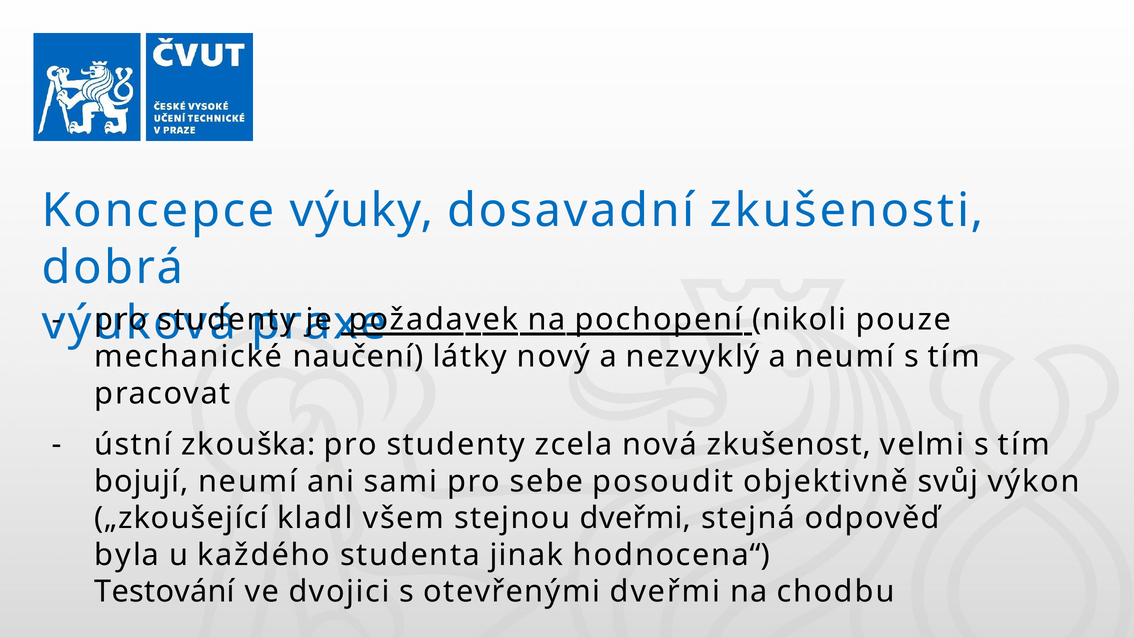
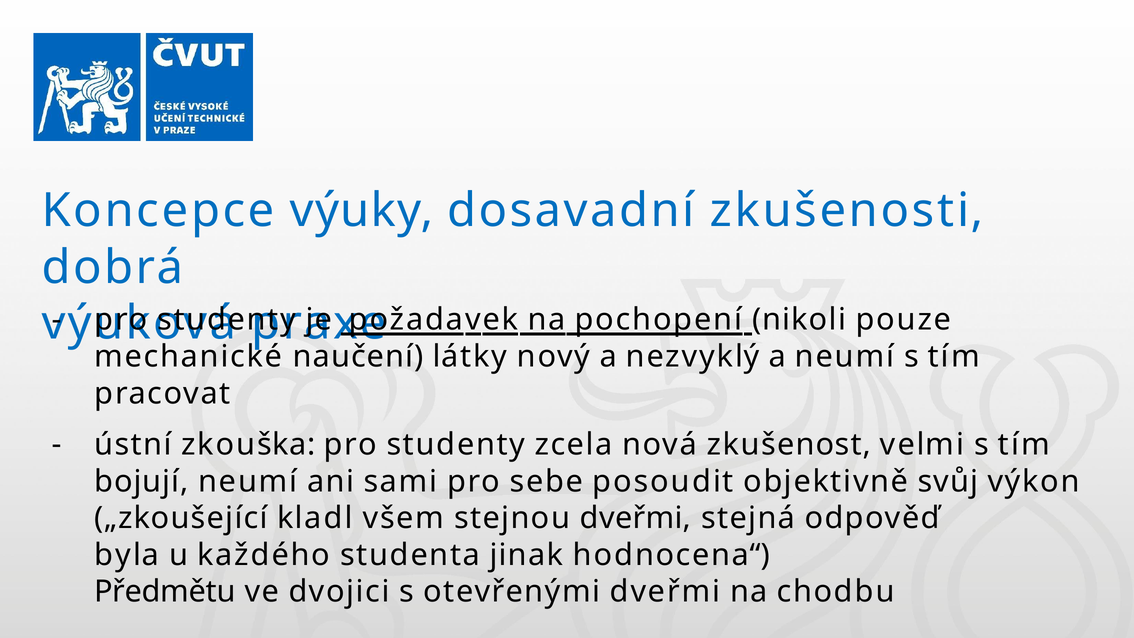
Testování: Testování -> Předmětu (165, 591)
